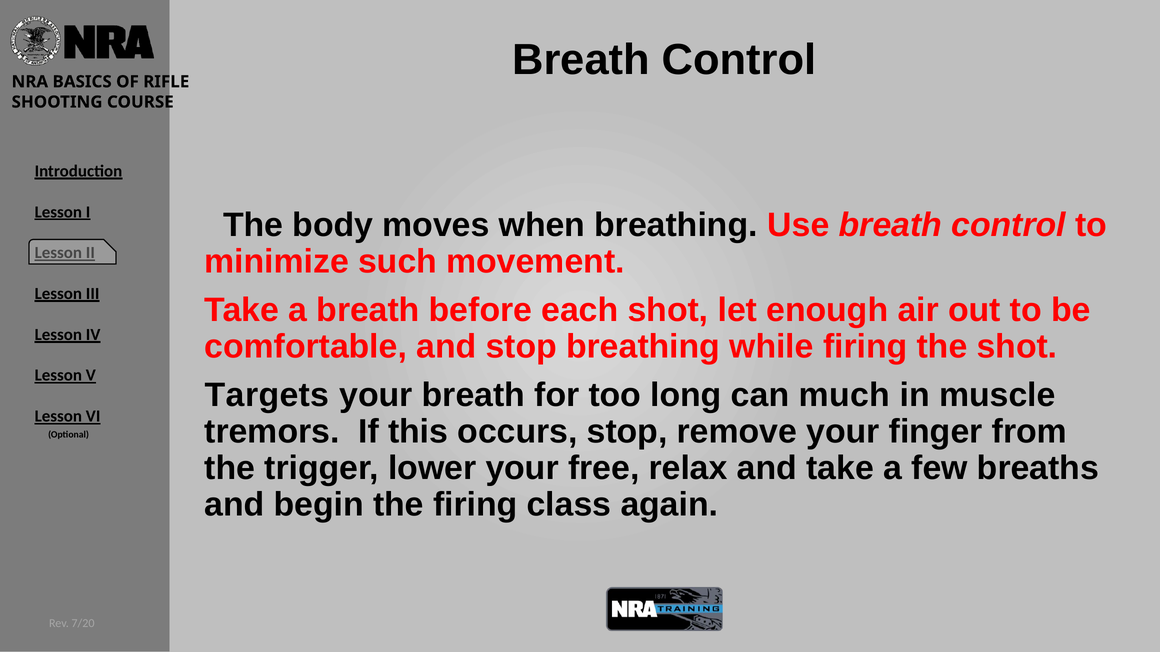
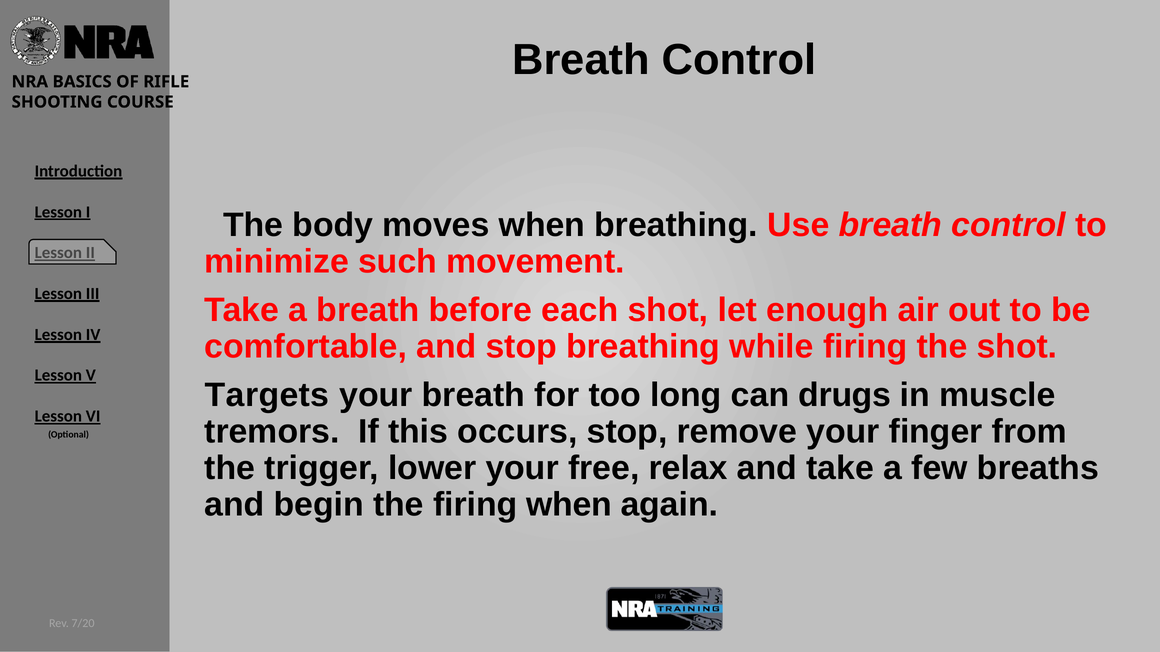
much: much -> drugs (845, 395)
firing class: class -> when (569, 505)
